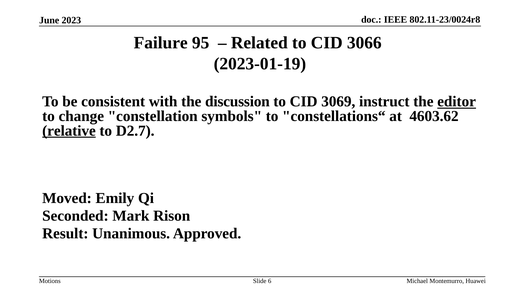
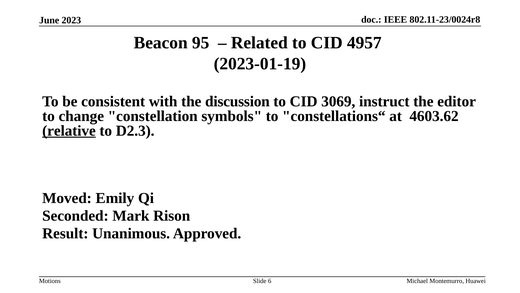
Failure: Failure -> Beacon (161, 43)
3066: 3066 -> 4957 (364, 43)
editor underline: present -> none (457, 101)
D2.7: D2.7 -> D2.3 (135, 131)
